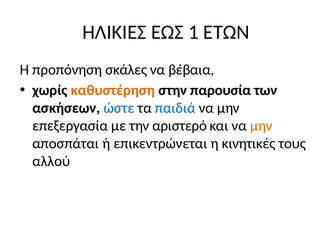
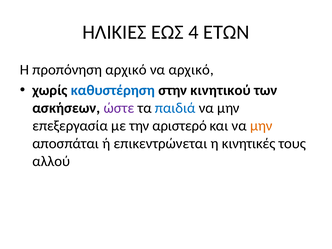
1: 1 -> 4 (193, 32)
προπόνηση σκάλες: σκάλες -> αρχικό (126, 70)
να βέβαια: βέβαια -> αρχικό (191, 70)
καθυστέρηση colour: orange -> blue (113, 90)
παρουσία: παρουσία -> κινητικού (221, 90)
ώστε colour: blue -> purple (119, 108)
